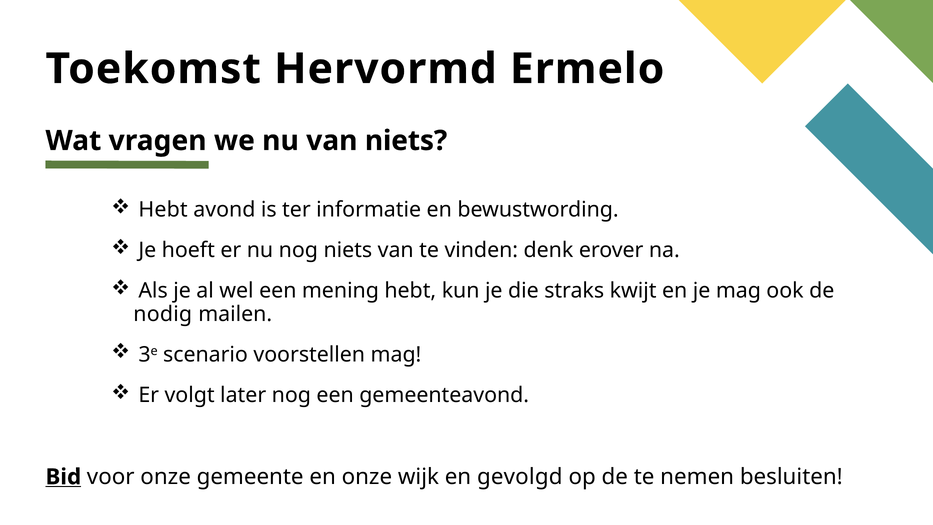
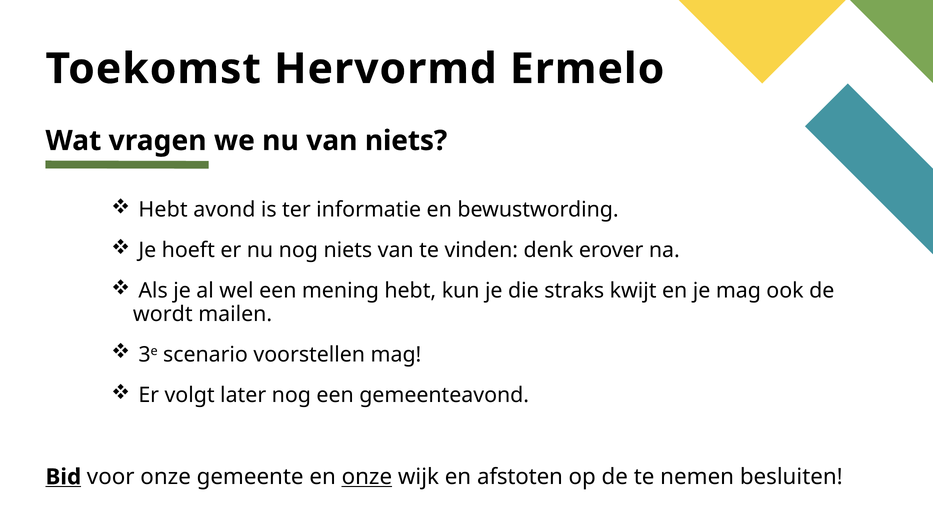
nodig: nodig -> wordt (163, 314)
onze underline: none -> present (367, 477)
gevolgd: gevolgd -> afstoten (520, 477)
